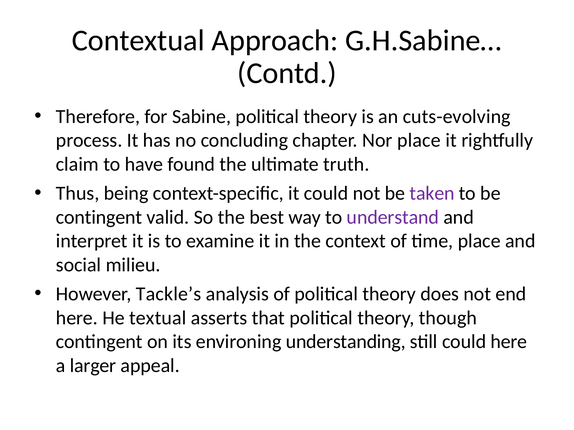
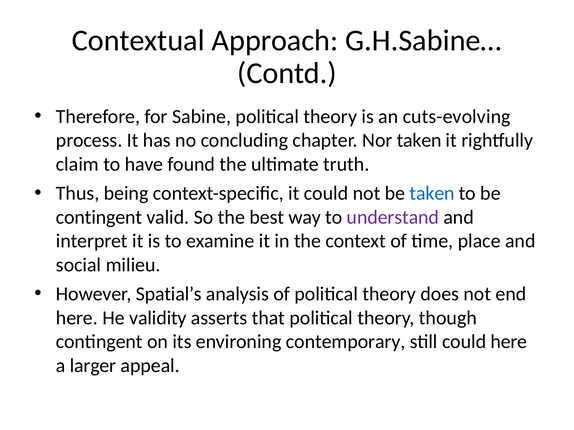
Nor place: place -> taken (419, 141)
taken colour: purple -> blue (432, 194)
Tackle’s: Tackle’s -> Spatial’s (169, 294)
textual: textual -> validity (158, 318)
understanding: understanding -> contemporary (346, 342)
